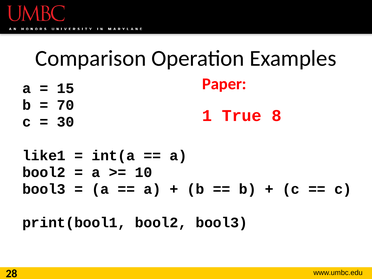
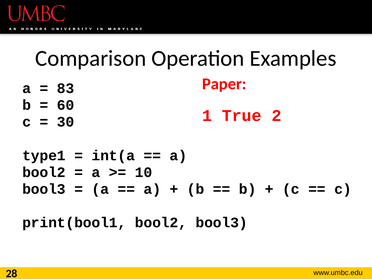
15: 15 -> 83 (66, 88)
70: 70 -> 60 (66, 105)
8: 8 -> 2 (277, 116)
like1: like1 -> type1 (44, 155)
